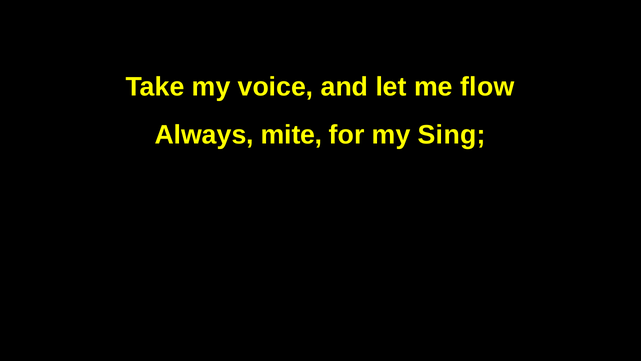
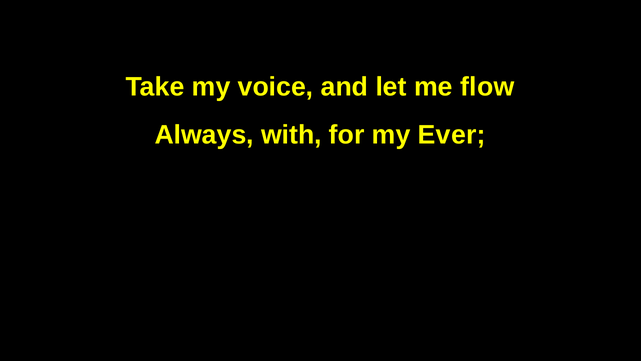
mite: mite -> with (291, 135)
Sing: Sing -> Ever (452, 135)
